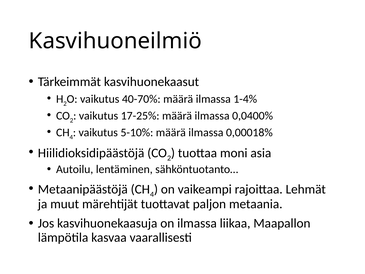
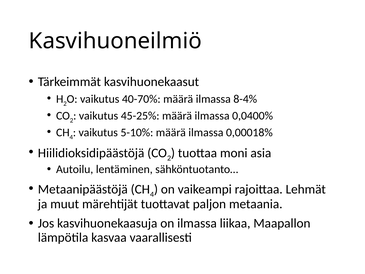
1-4%: 1-4% -> 8-4% (245, 99)
17-25%: 17-25% -> 45-25% (140, 116)
